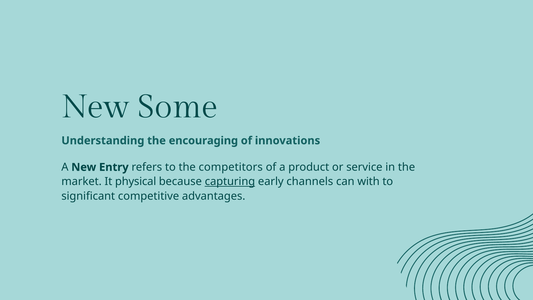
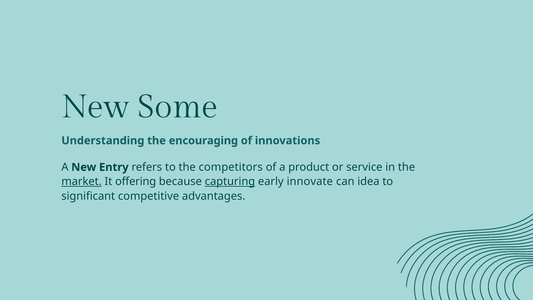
market underline: none -> present (82, 182)
physical: physical -> offering (136, 182)
channels: channels -> innovate (310, 182)
with: with -> idea (368, 182)
